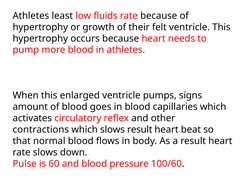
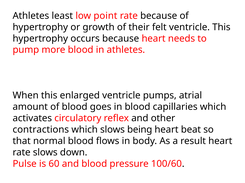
fluids: fluids -> point (105, 16)
signs: signs -> atrial (191, 96)
slows result: result -> being (140, 130)
